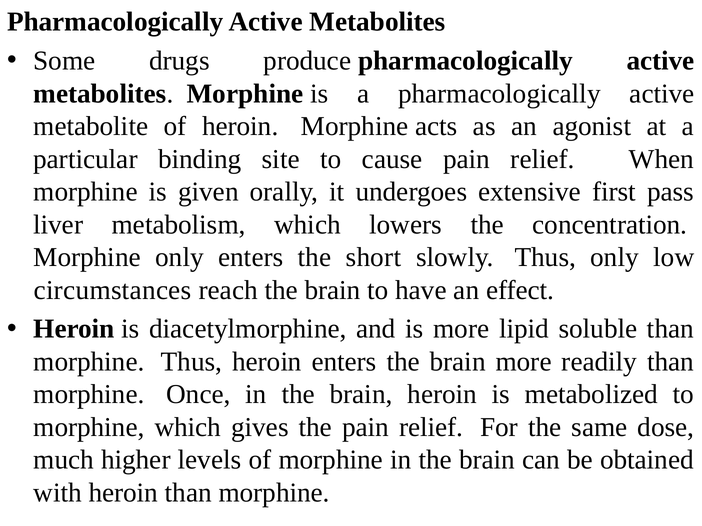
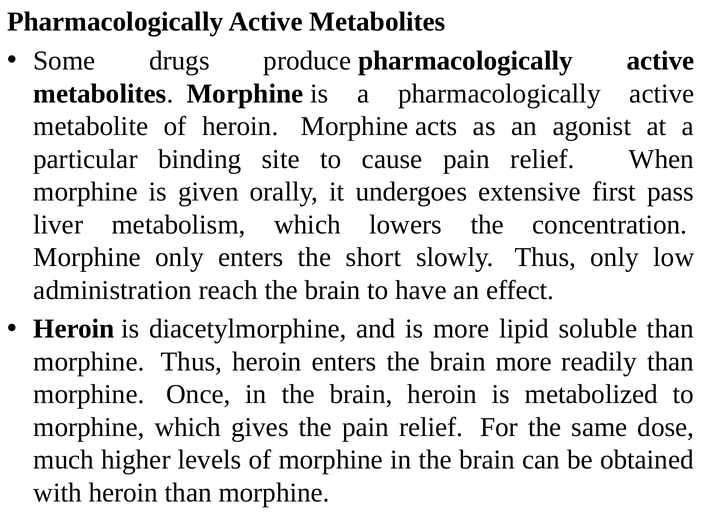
circumstances: circumstances -> administration (113, 290)
